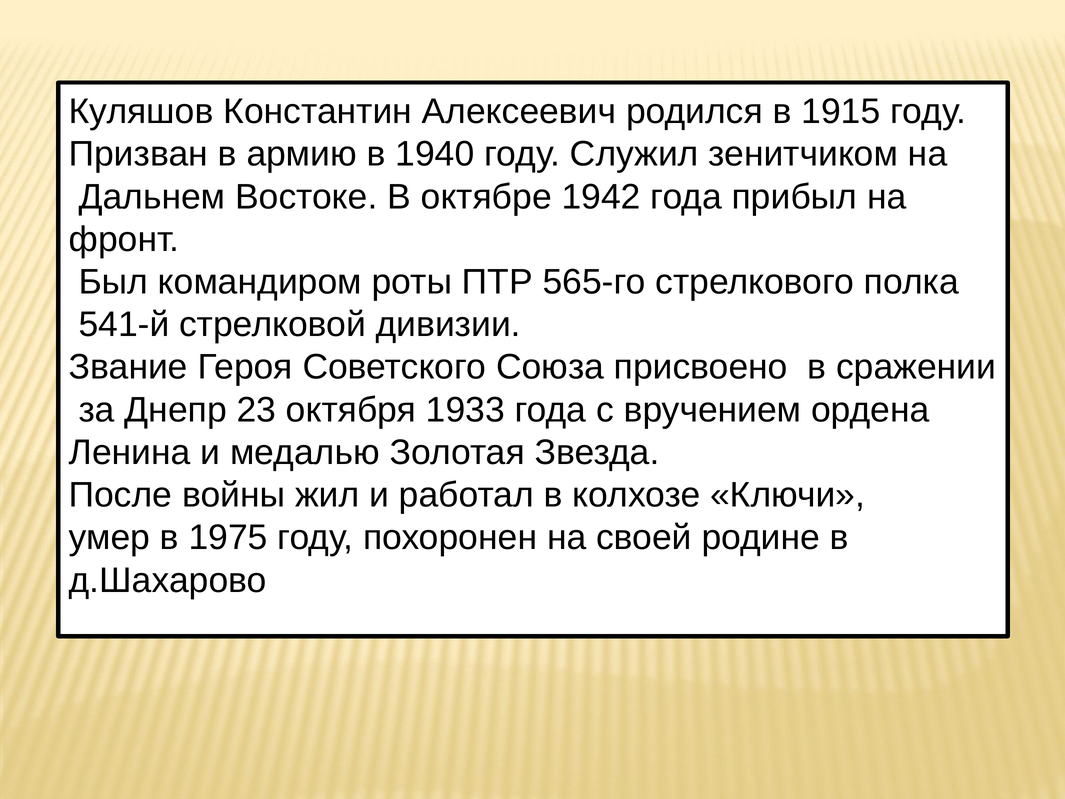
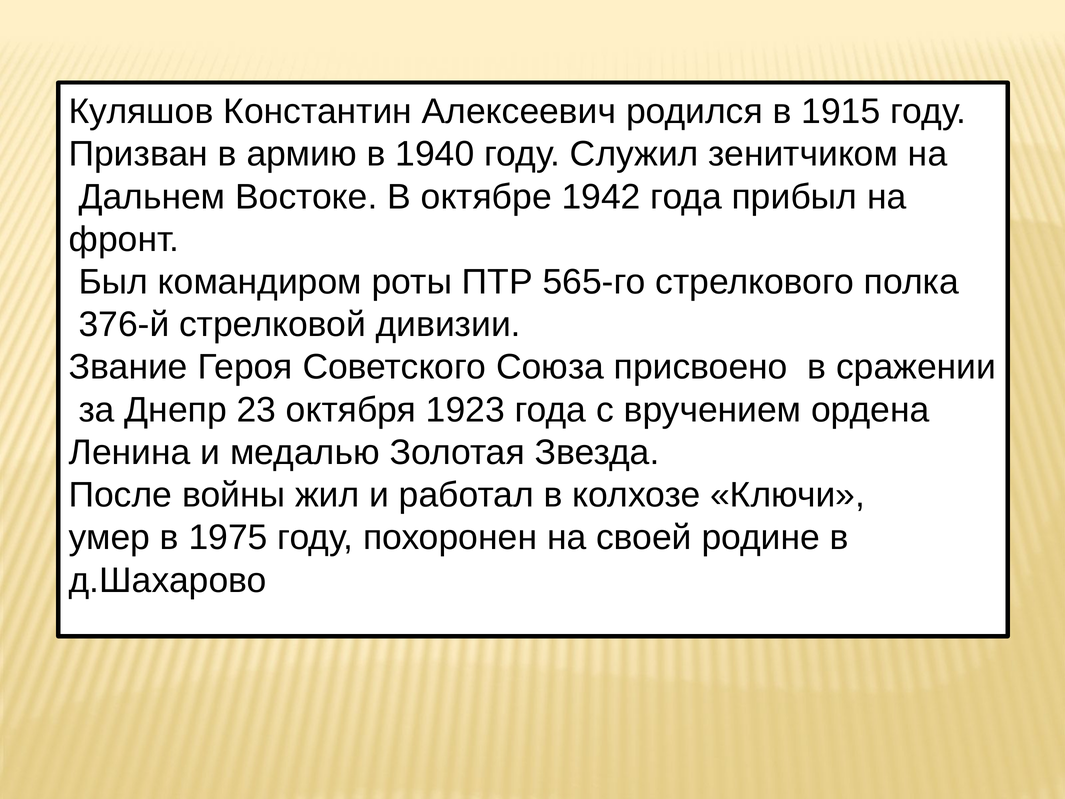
541-й: 541-й -> 376-й (124, 325)
1933: 1933 -> 1923 (465, 410)
